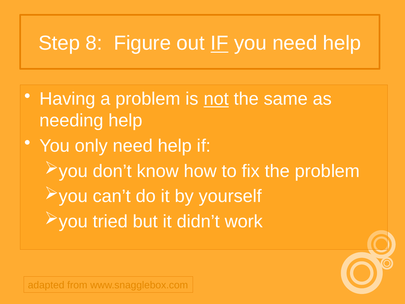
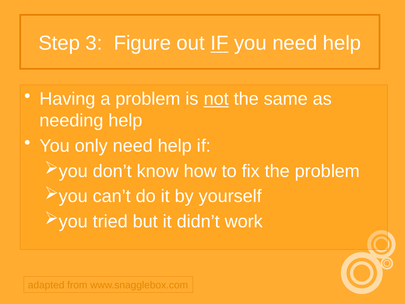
8: 8 -> 3 (94, 43)
